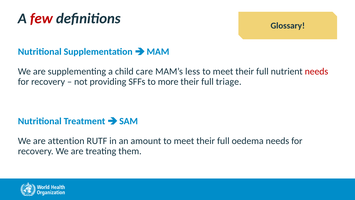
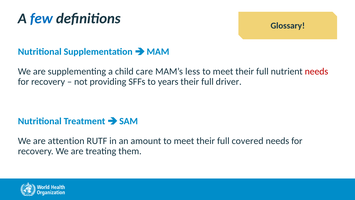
few colour: red -> blue (42, 19)
more: more -> years (168, 82)
triage: triage -> driver (229, 82)
oedema: oedema -> covered (248, 141)
